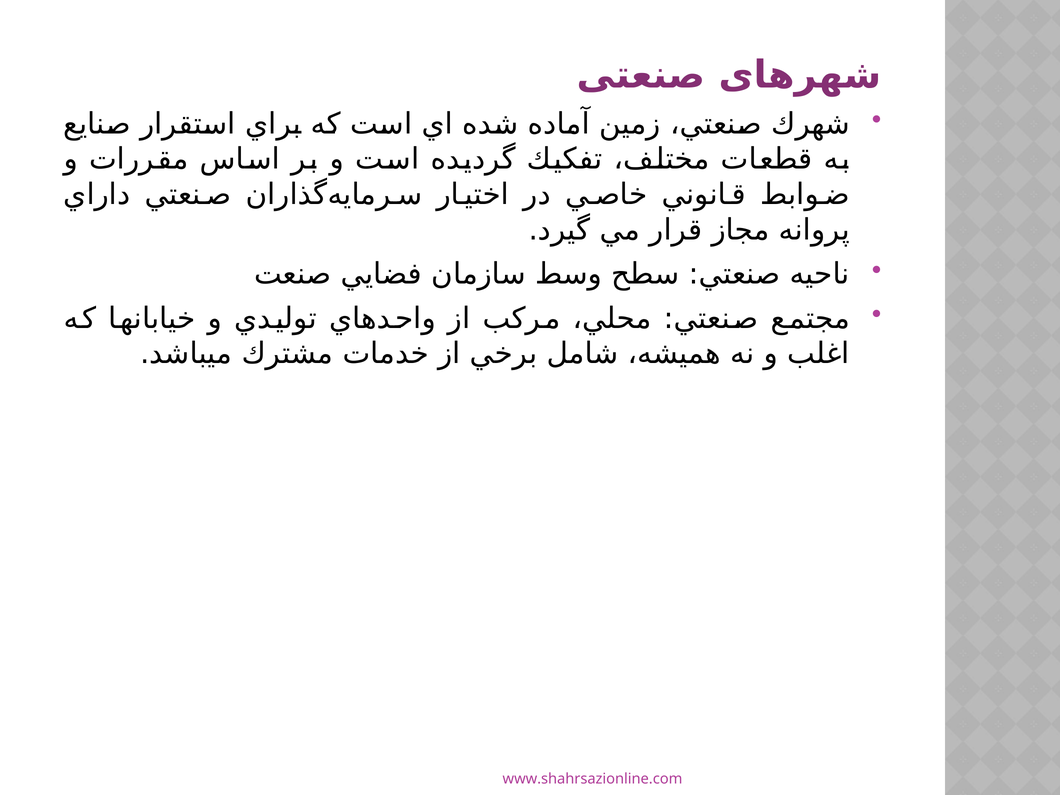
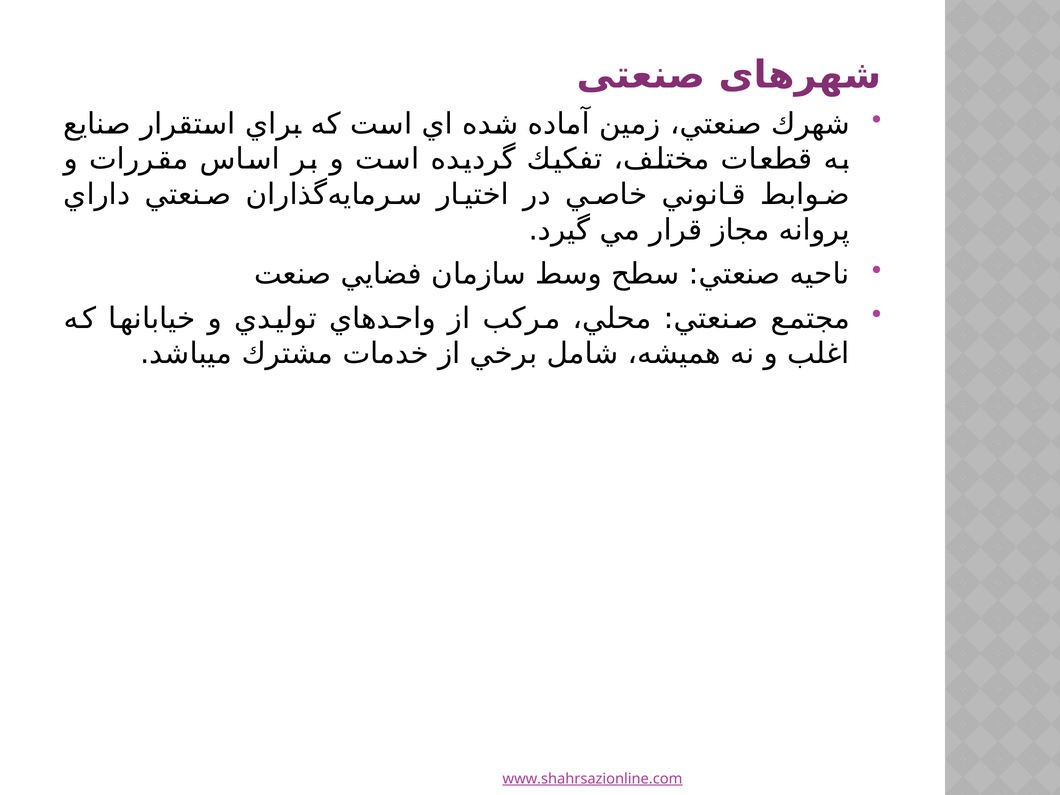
www.shahrsazionline.com underline: none -> present (593, 779)
